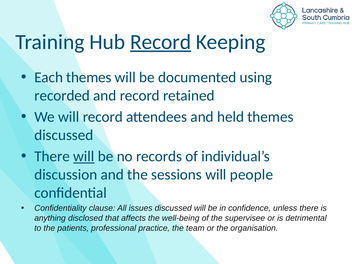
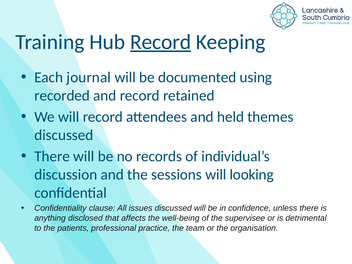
Each themes: themes -> journal (89, 77)
will underline: present -> none (84, 156)
people: people -> looking (252, 175)
